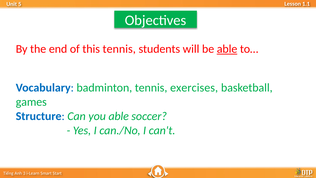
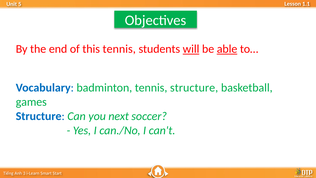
will underline: none -> present (191, 49)
tennis exercises: exercises -> structure (194, 88)
you able: able -> next (119, 116)
